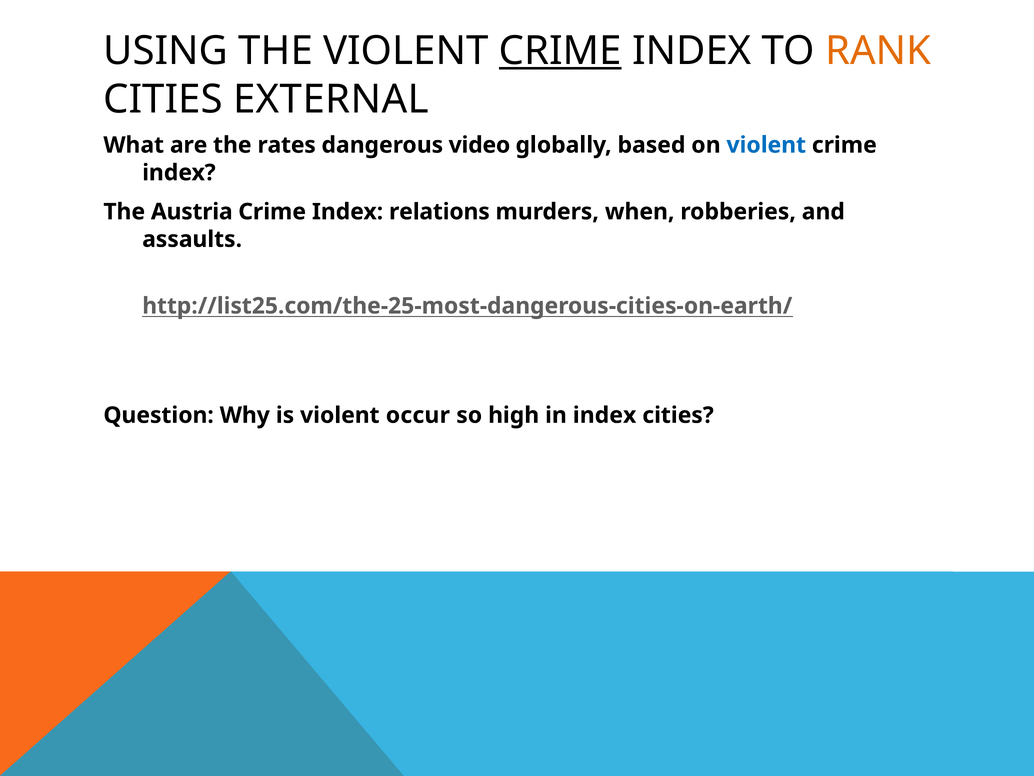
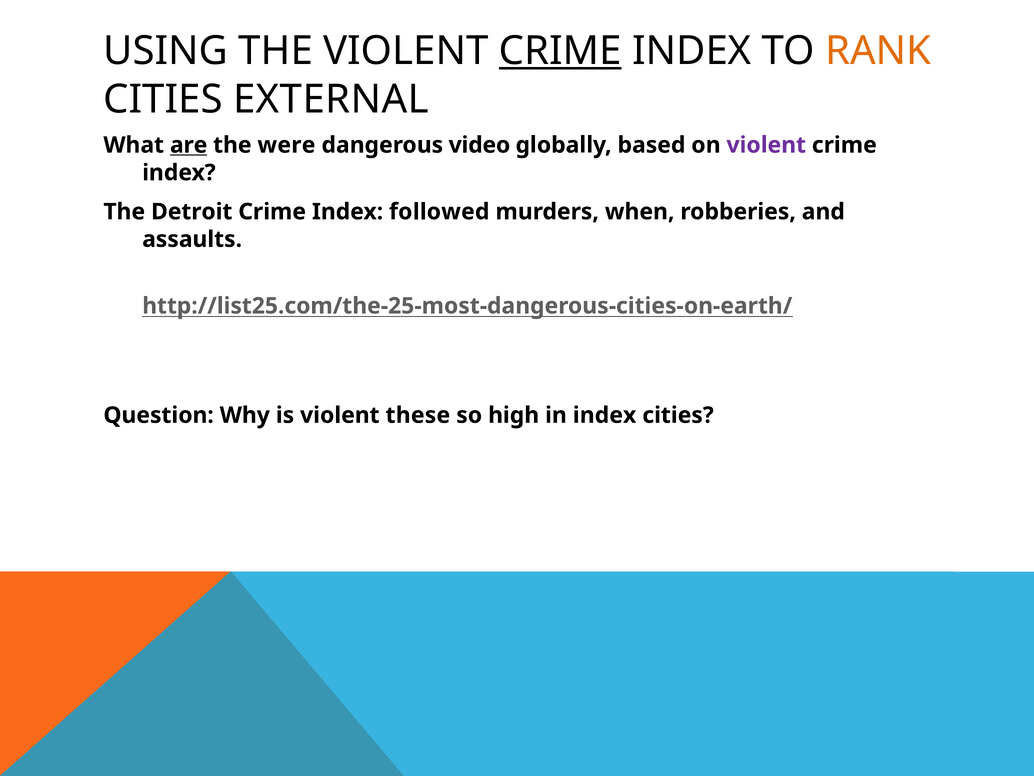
are underline: none -> present (189, 145)
rates: rates -> were (286, 145)
violent colour: blue -> purple (766, 145)
Austria: Austria -> Detroit (192, 212)
relations: relations -> followed (439, 212)
occur: occur -> these (418, 415)
